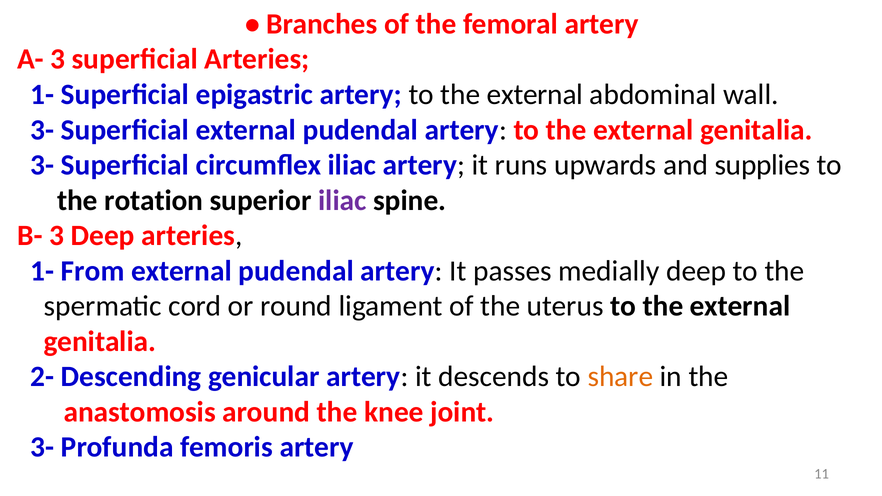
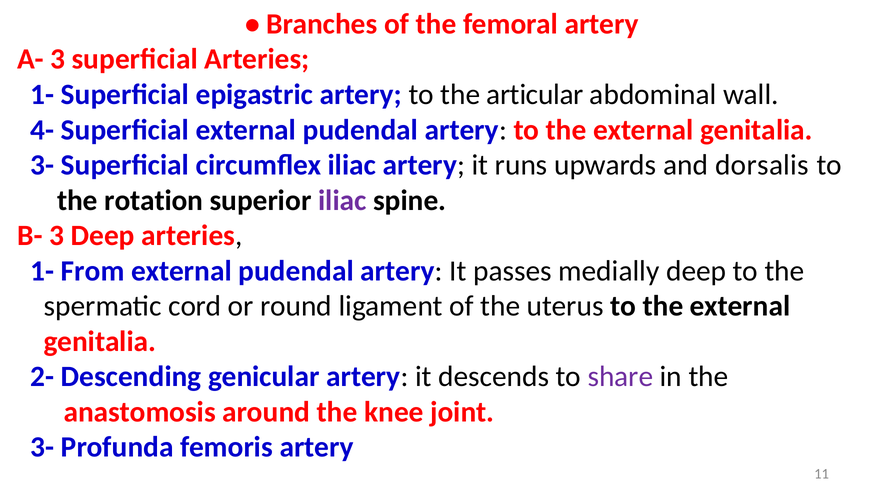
external: external -> articular (535, 95)
3-: 3- -> 4- (42, 130)
supplies: supplies -> dorsalis (762, 165)
share colour: orange -> purple (620, 377)
